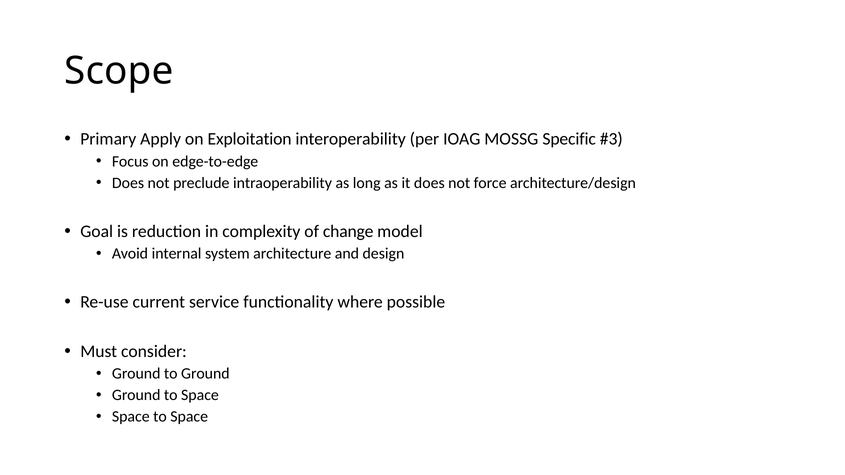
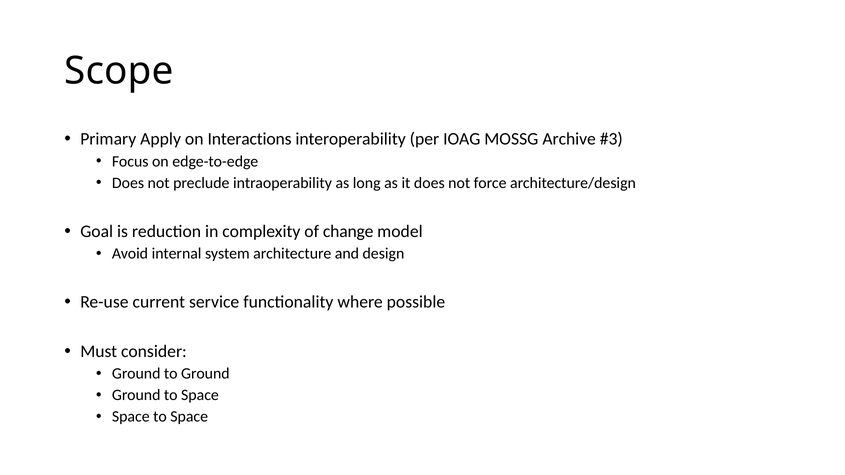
Exploitation: Exploitation -> Interactions (250, 139)
Specific: Specific -> Archive (569, 139)
